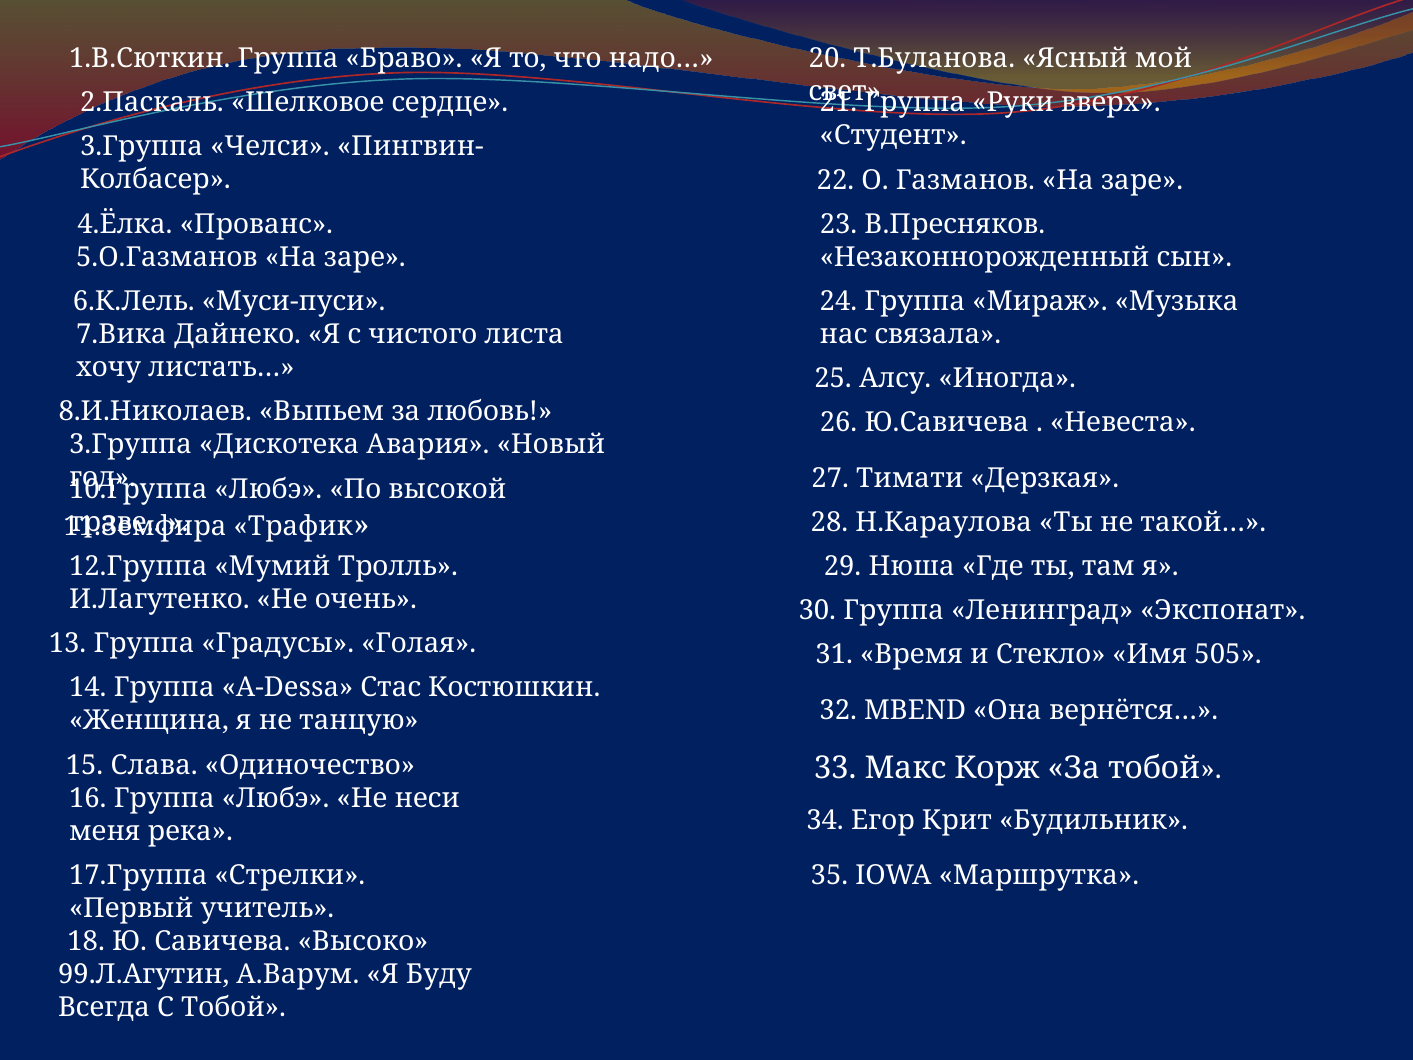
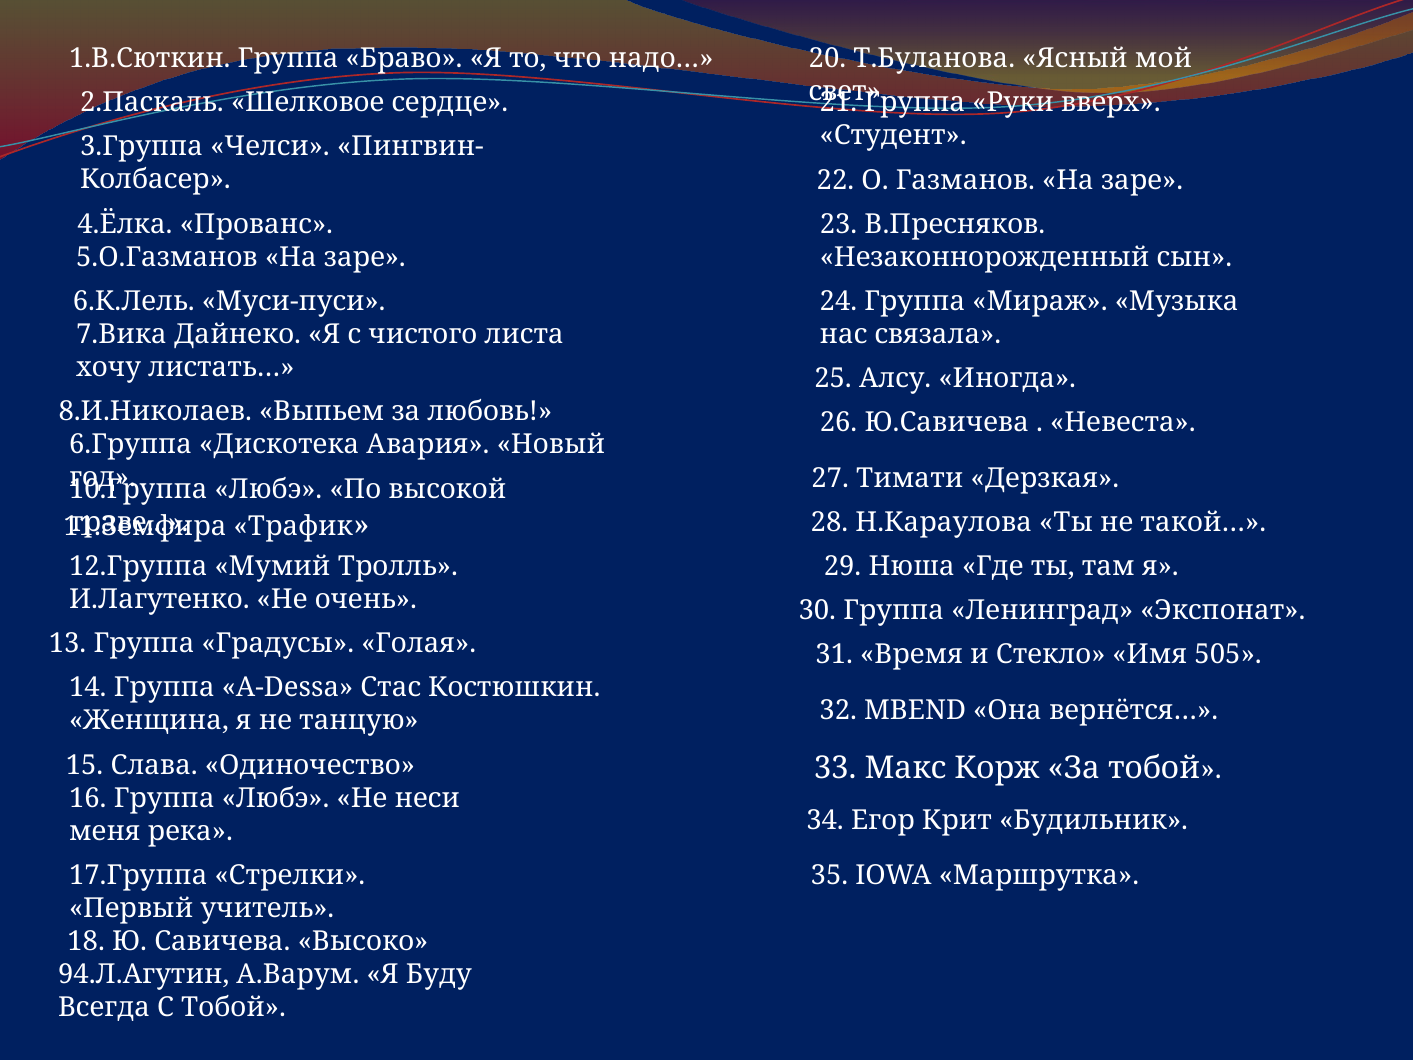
3.Группа: 3.Группа -> 6.Группа (131, 445)
99.Л.Агутин: 99.Л.Агутин -> 94.Л.Агутин (144, 975)
